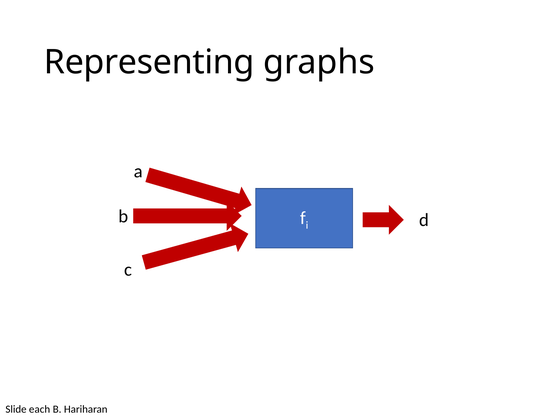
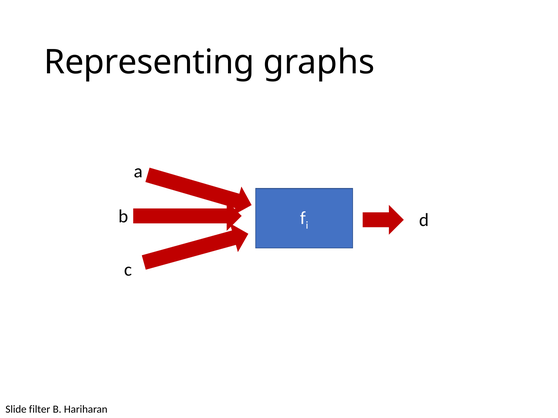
each: each -> filter (40, 410)
